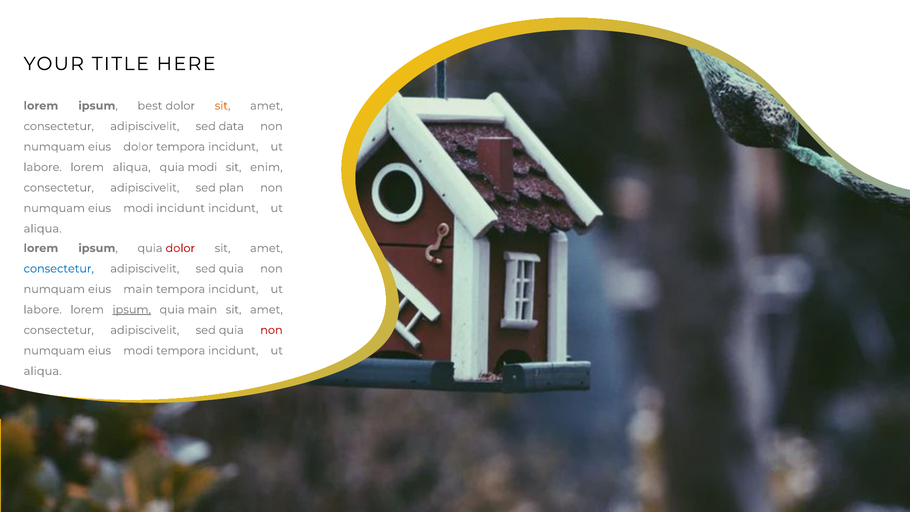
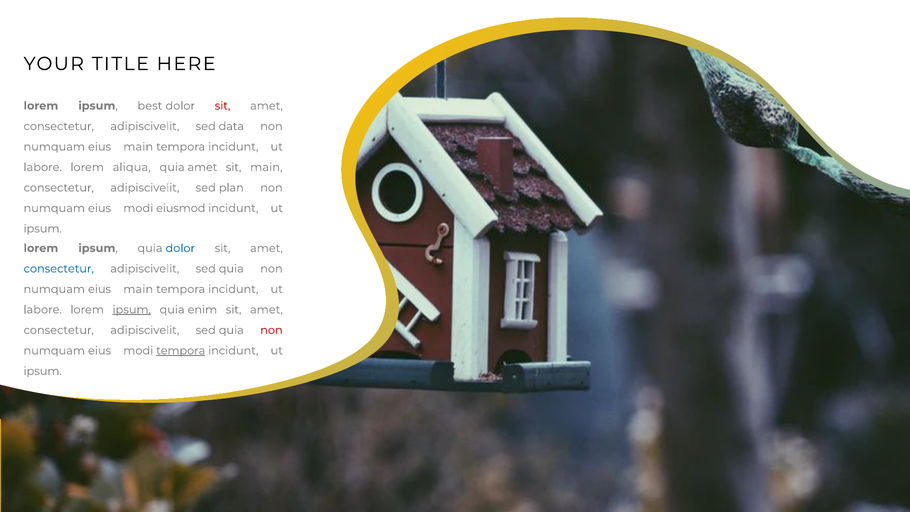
sit colour: orange -> red (223, 106)
dolor: dolor -> main (138, 147)
quia modi: modi -> amet (202, 167)
sit enim: enim -> main (266, 167)
modi incidunt: incidunt -> eiusmod (181, 208)
aliqua: aliqua -> ipsum (43, 229)
dolor colour: red -> blue (180, 248)
quia main: main -> enim (202, 310)
tempora underline: none -> present (181, 351)
aliqua: aliqua -> ipsum (43, 371)
